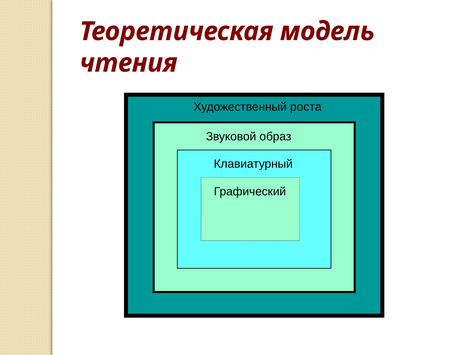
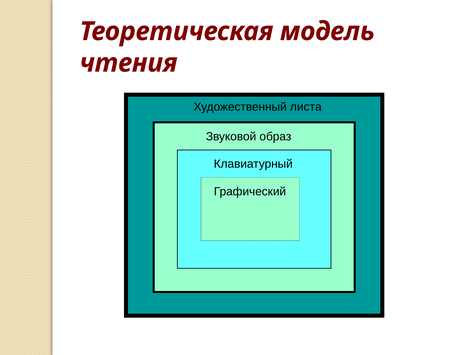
роста: роста -> листа (306, 107)
